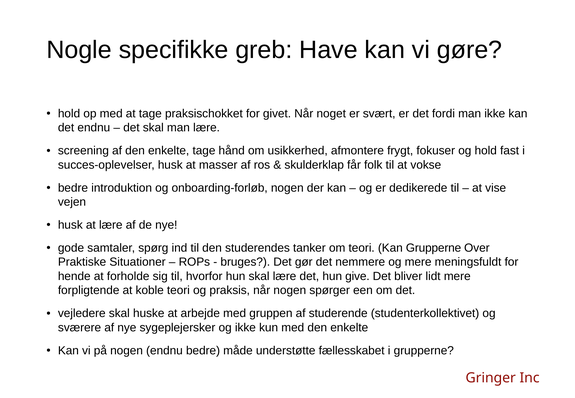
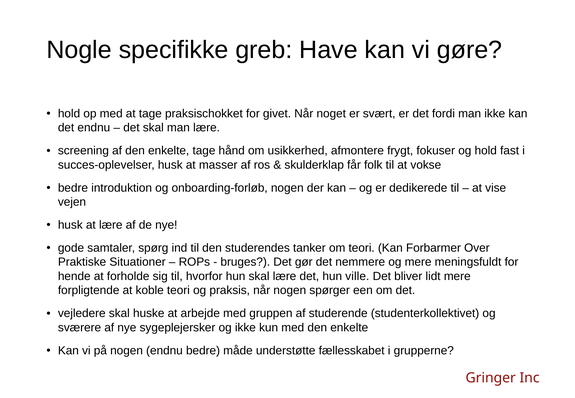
Kan Grupperne: Grupperne -> Forbarmer (433, 248)
give: give -> ville (357, 276)
